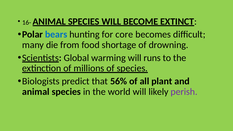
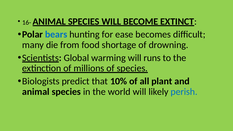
core: core -> ease (124, 34)
56%: 56% -> 10% (119, 81)
perish colour: purple -> blue (184, 92)
